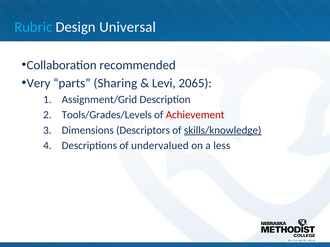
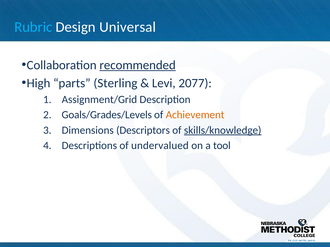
recommended underline: none -> present (138, 65)
Very: Very -> High (39, 83)
Sharing: Sharing -> Sterling (115, 83)
2065: 2065 -> 2077 (195, 83)
Tools/Grades/Levels: Tools/Grades/Levels -> Goals/Grades/Levels (107, 115)
Achievement colour: red -> orange (195, 115)
less: less -> tool (222, 146)
